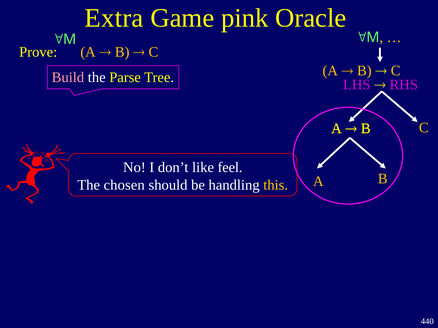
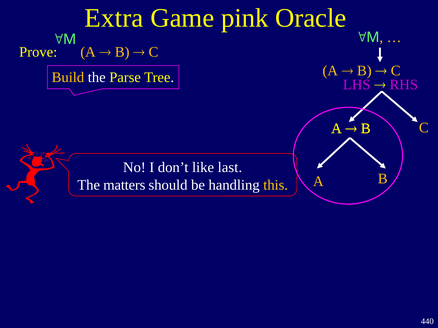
Build colour: pink -> yellow (68, 78)
feel: feel -> last (230, 168)
chosen: chosen -> matters (124, 185)
